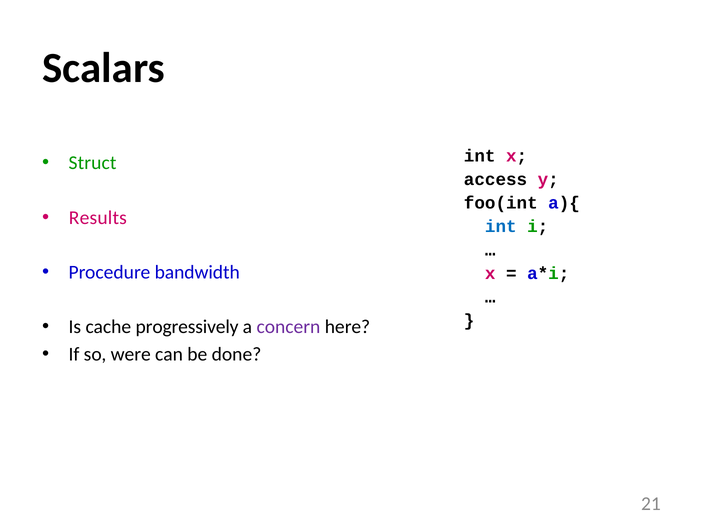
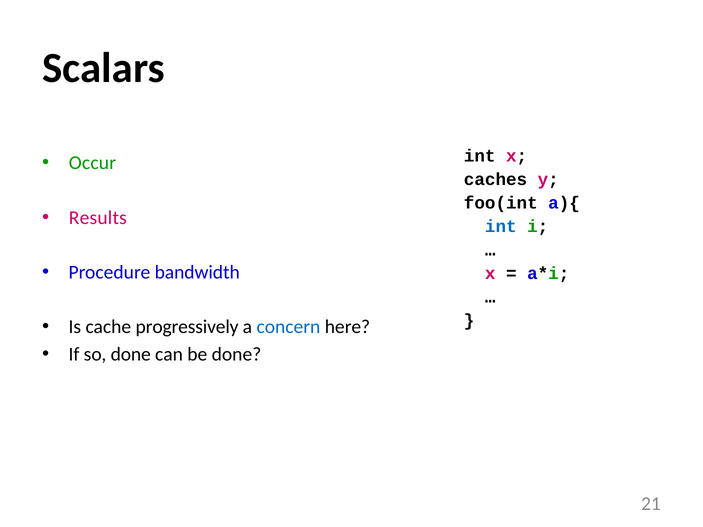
Struct: Struct -> Occur (92, 163)
access: access -> caches (496, 179)
concern colour: purple -> blue (288, 327)
so were: were -> done (131, 354)
